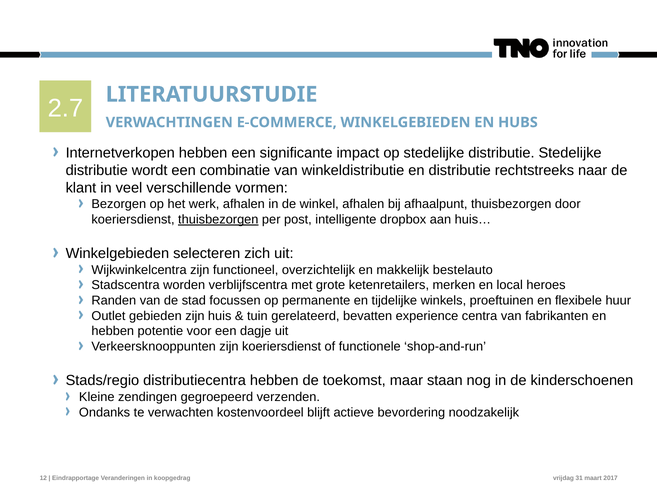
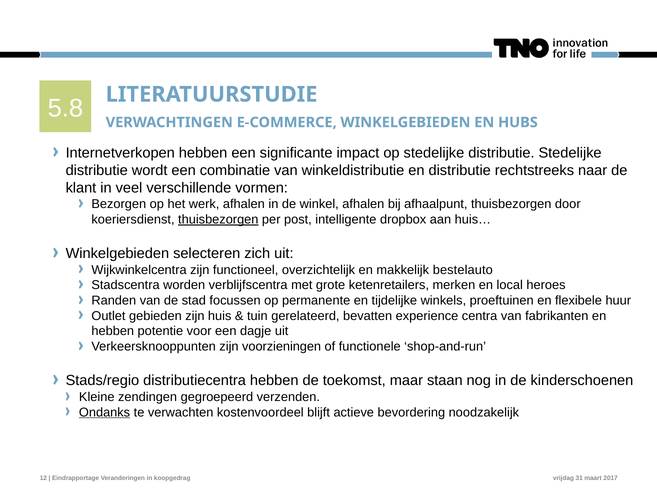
2.7: 2.7 -> 5.8 (65, 108)
zijn koeriersdienst: koeriersdienst -> voorzieningen (282, 346)
Ondanks underline: none -> present (105, 412)
